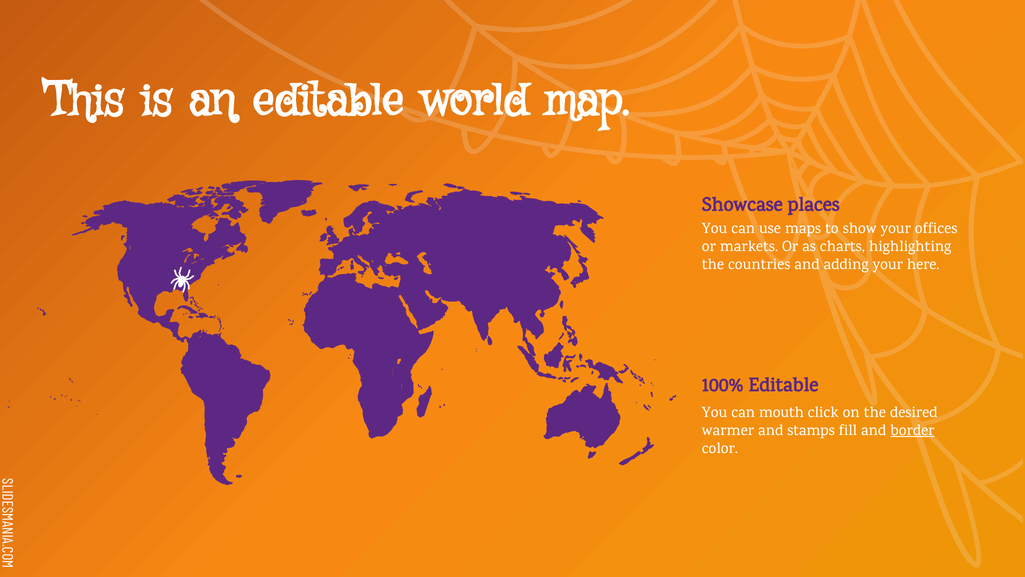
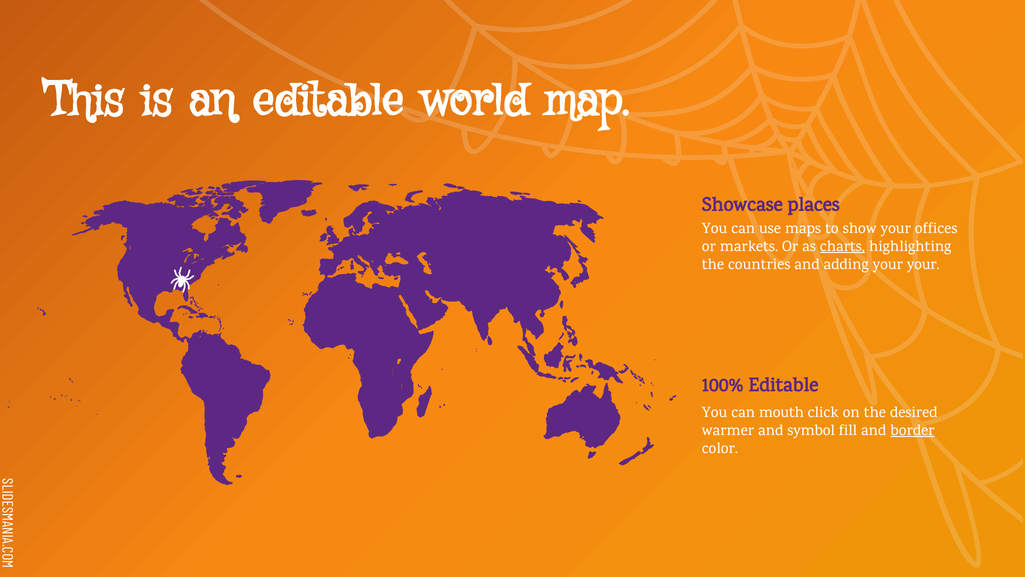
charts underline: none -> present (842, 246)
your here: here -> your (923, 264)
stamps: stamps -> symbol (811, 430)
